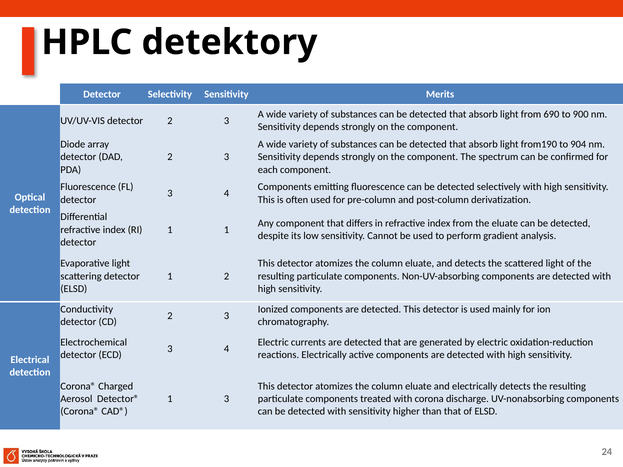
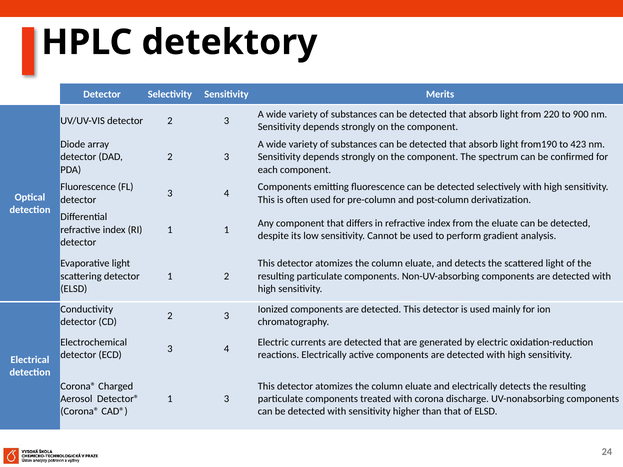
690: 690 -> 220 (551, 114)
904: 904 -> 423 (578, 144)
